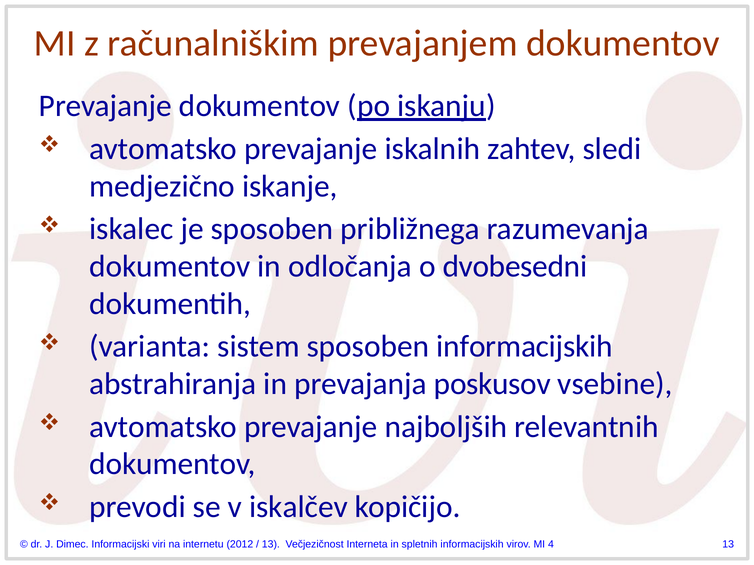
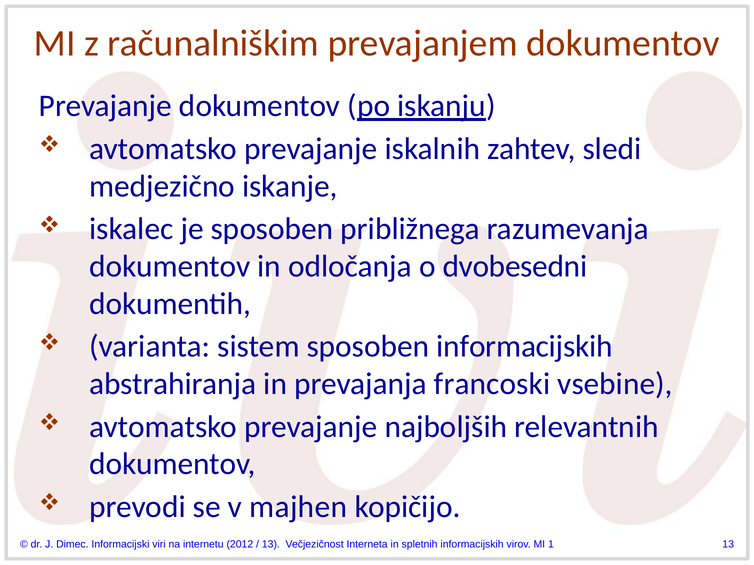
poskusov: poskusov -> francoski (492, 384)
iskalčev: iskalčev -> majhen (298, 507)
4: 4 -> 1 (551, 545)
